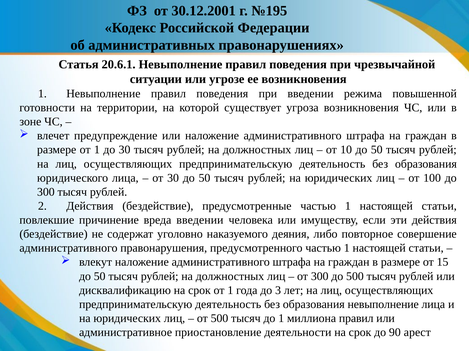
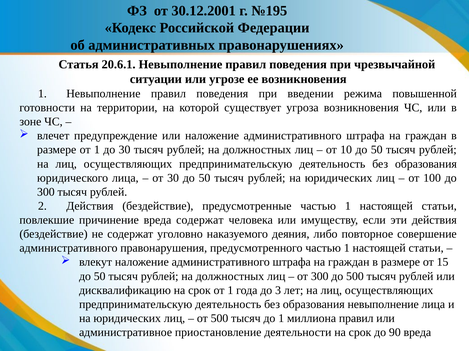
вреда введении: введении -> содержат (200, 220)
90 арест: арест -> вреда (417, 333)
